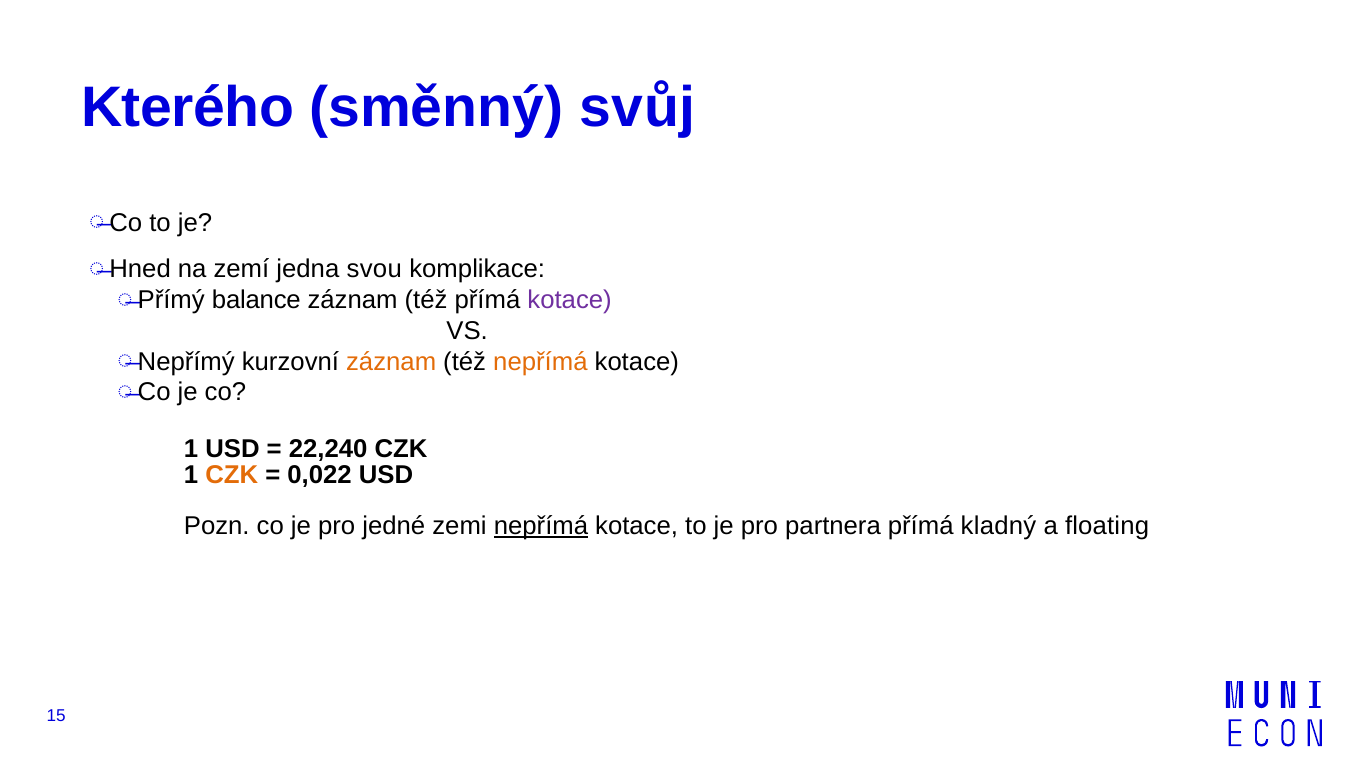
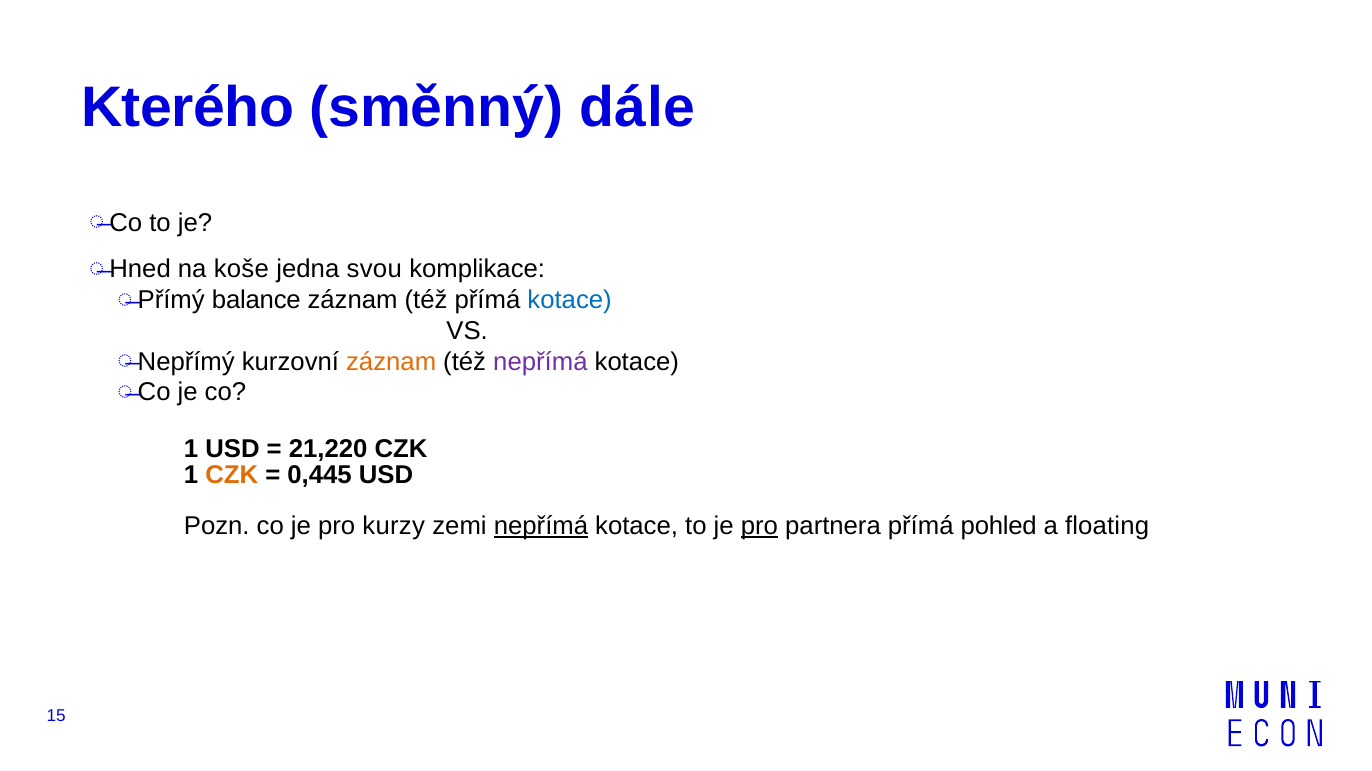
svůj: svůj -> dále (637, 108)
zemí: zemí -> koše (241, 269)
kotace colour: purple -> blue (570, 300)
nepřímá colour: orange -> purple (540, 362)
22,240: 22,240 -> 21,220 (328, 449)
0,022: 0,022 -> 0,445 (320, 475)
jedné: jedné -> kurzy (394, 527)
pro underline: none -> present (759, 527)
kladný: kladný -> pohled (999, 527)
